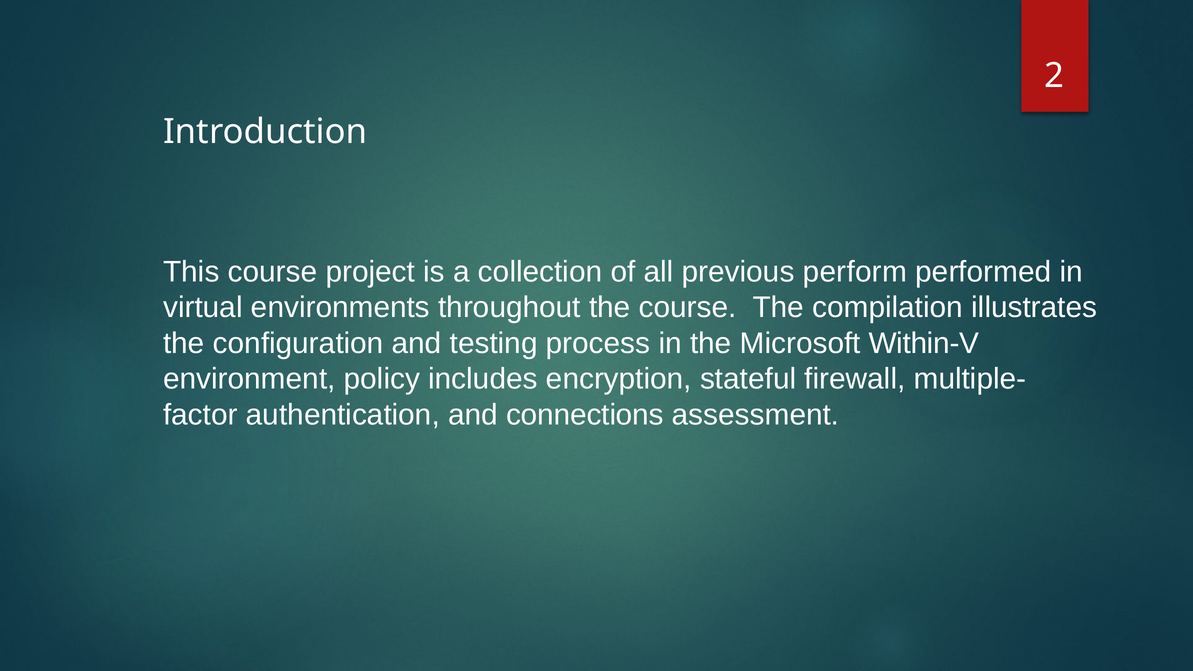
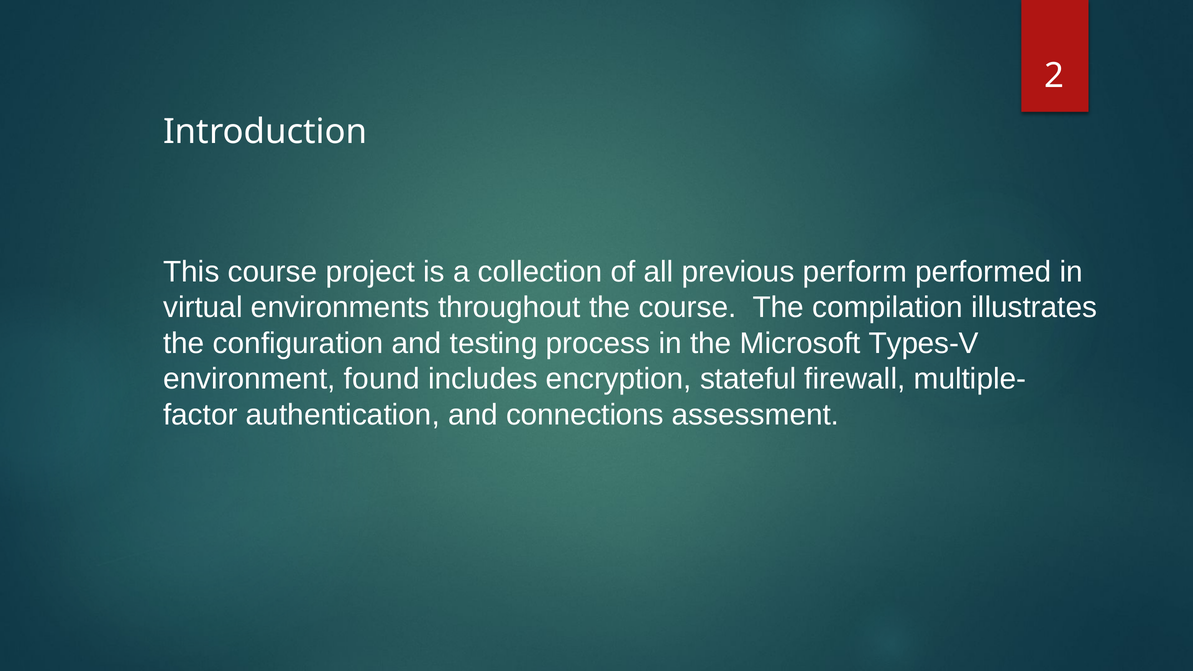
Within-V: Within-V -> Types-V (924, 343)
policy: policy -> found (382, 379)
